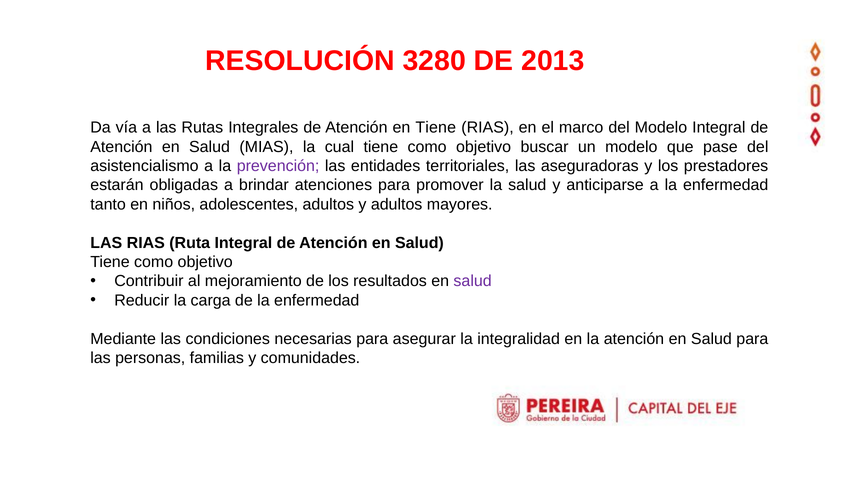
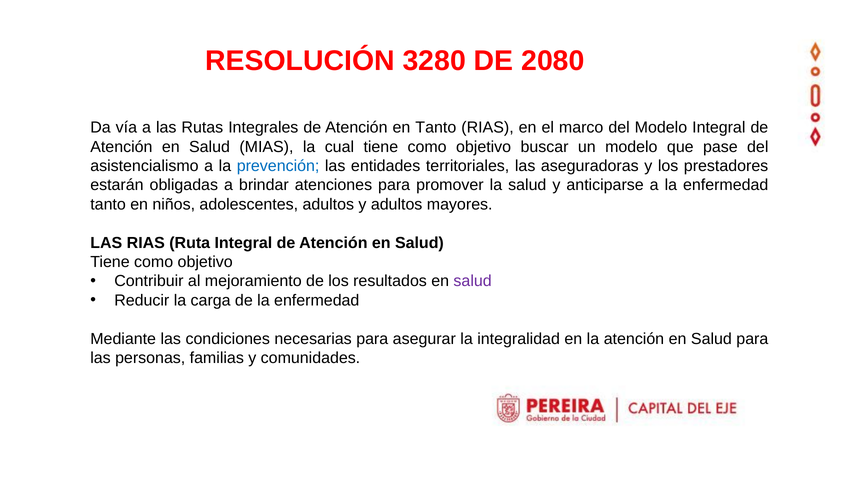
2013: 2013 -> 2080 (553, 61)
en Tiene: Tiene -> Tanto (436, 128)
prevención colour: purple -> blue (278, 166)
